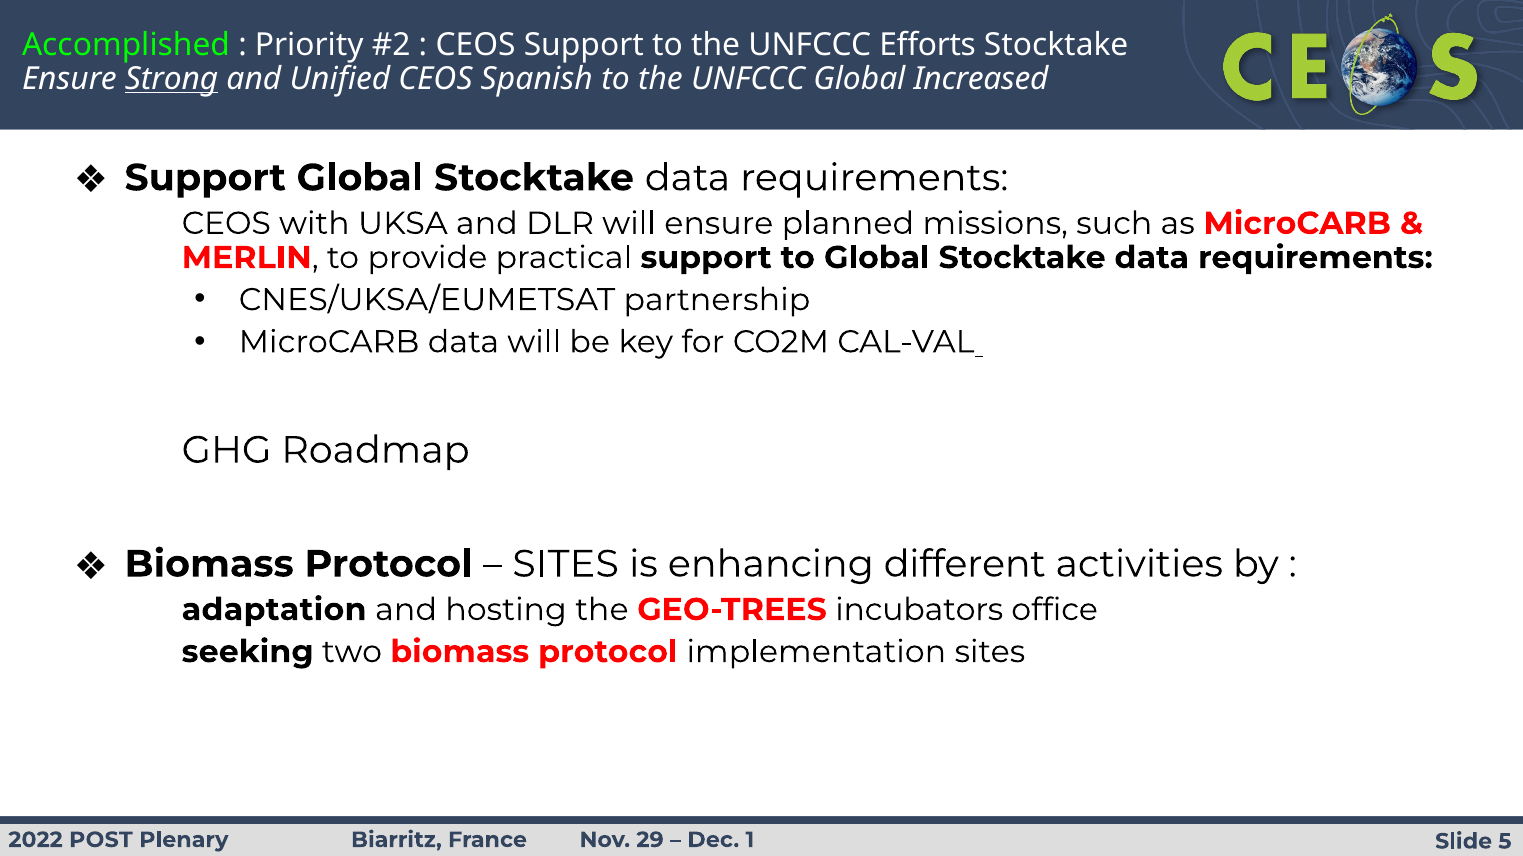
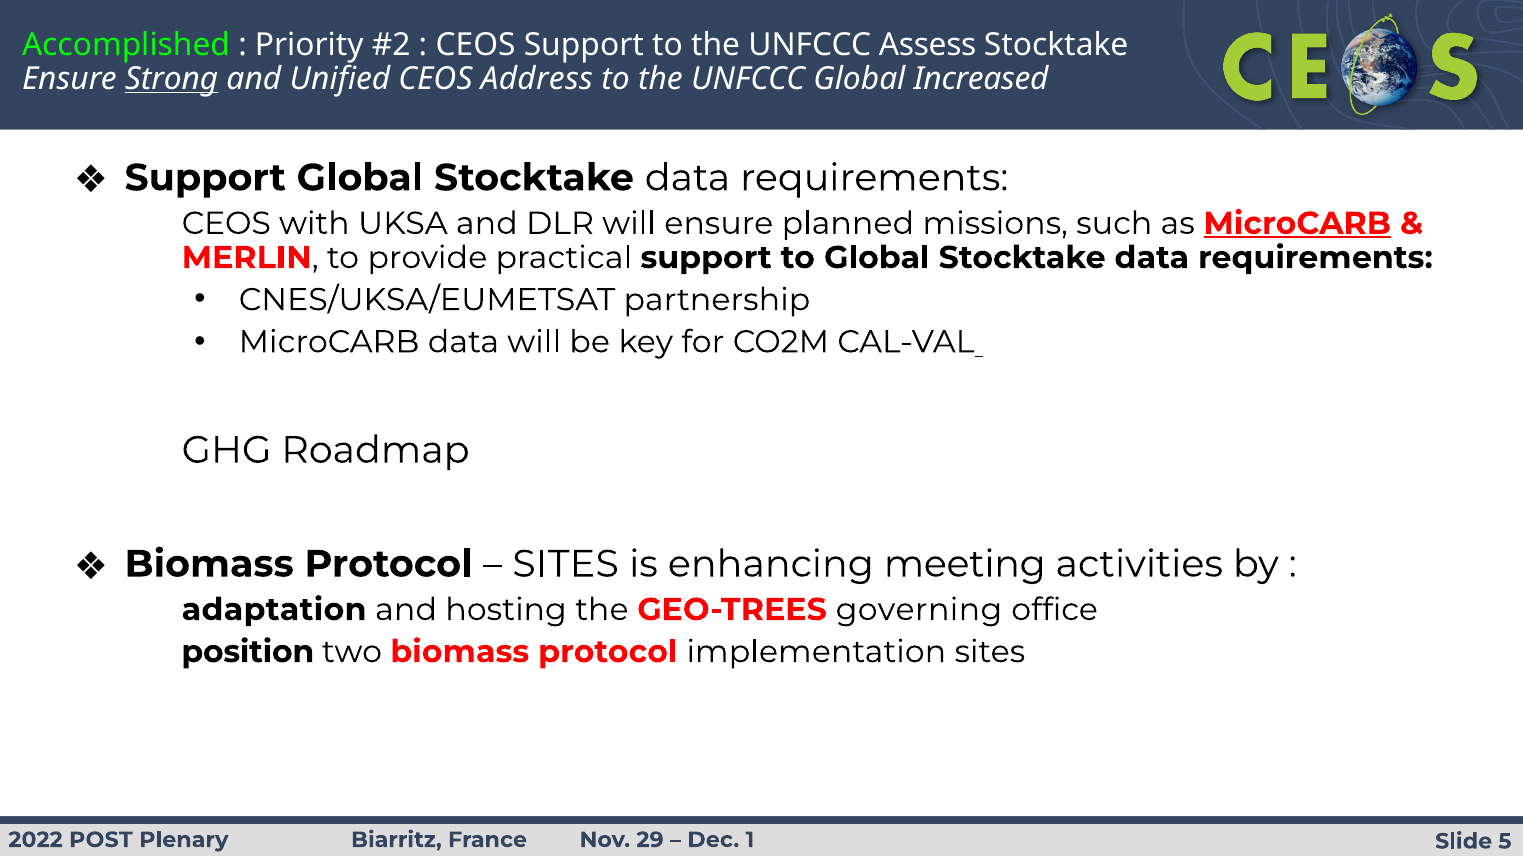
Efforts: Efforts -> Assess (928, 45)
Spanish: Spanish -> Address (537, 79)
MicroCARB underline: none -> present (1297, 224)
different: different -> meeting (965, 564)
incubators: incubators -> governing (919, 610)
seeking: seeking -> position (248, 652)
